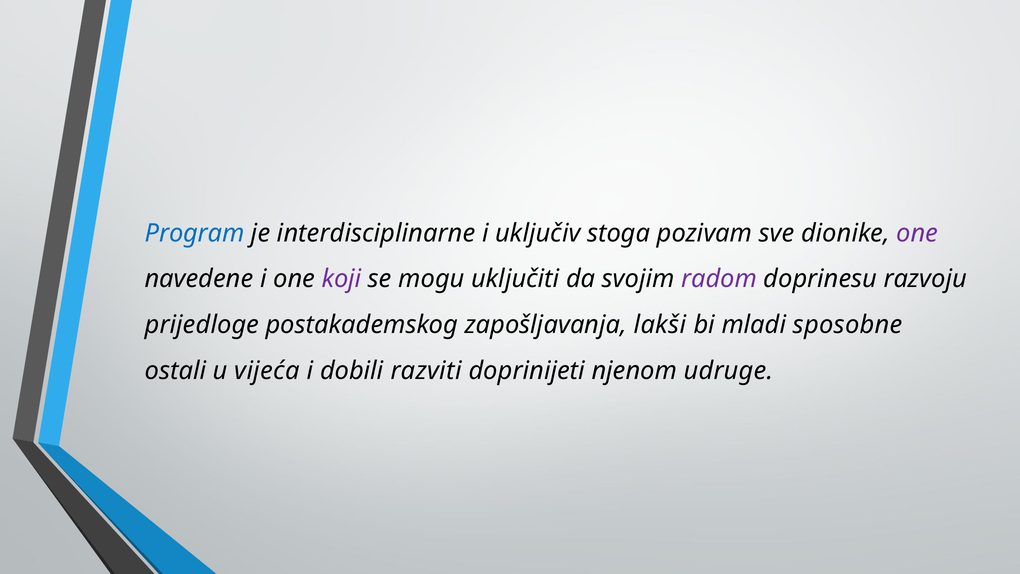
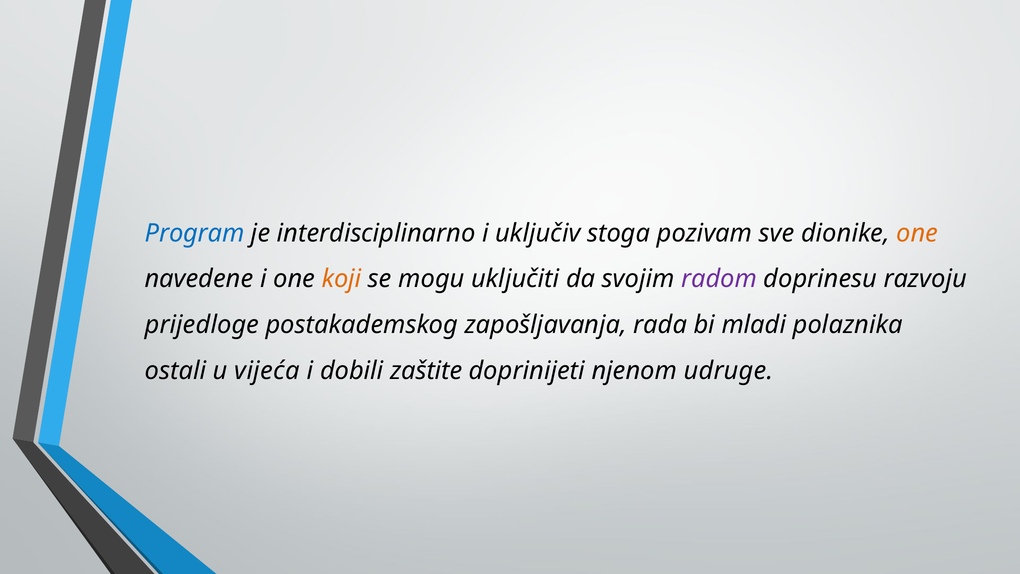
interdisciplinarne: interdisciplinarne -> interdisciplinarno (376, 233)
one colour: purple -> orange (917, 233)
koji colour: purple -> orange (342, 279)
lakši: lakši -> rada (660, 325)
sposobne: sposobne -> polaznika (848, 325)
razviti: razviti -> zaštite (426, 371)
